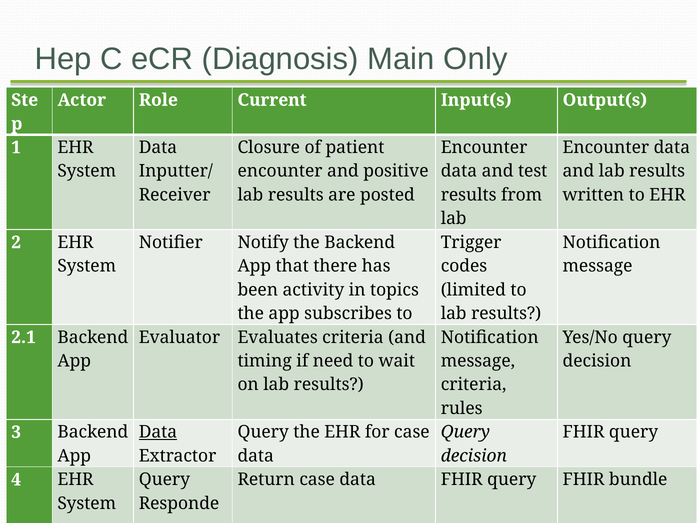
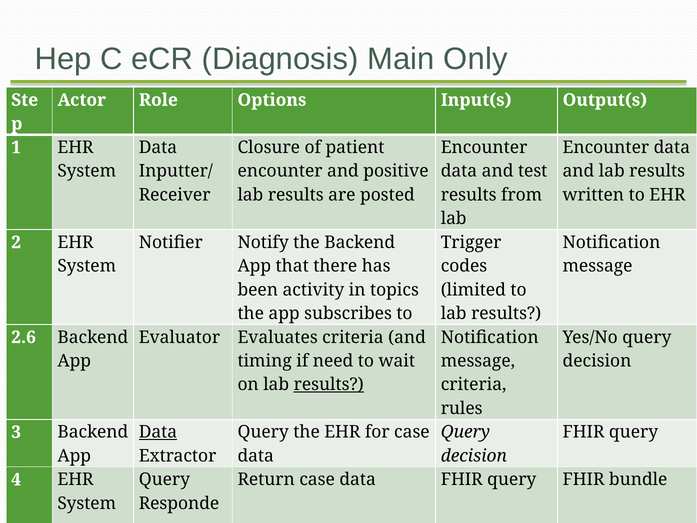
Current: Current -> Options (272, 100)
2.1: 2.1 -> 2.6 (24, 337)
results underline: none -> present (329, 385)
